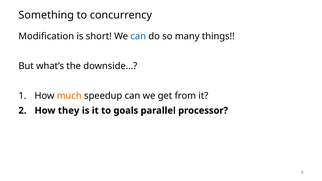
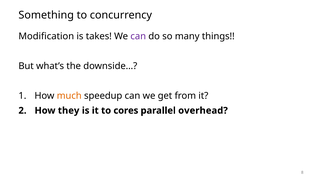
short: short -> takes (99, 36)
can colour: blue -> purple (138, 36)
goals: goals -> cores (126, 111)
processor: processor -> overhead (203, 111)
